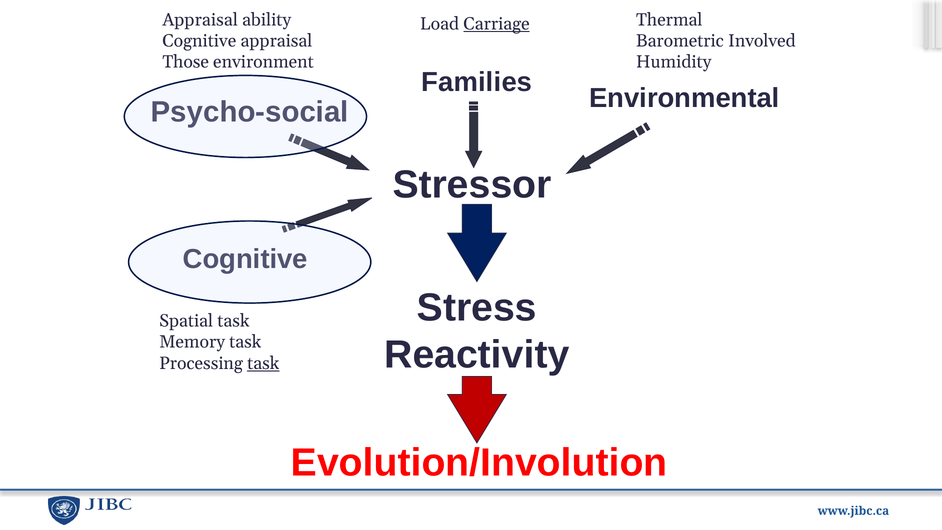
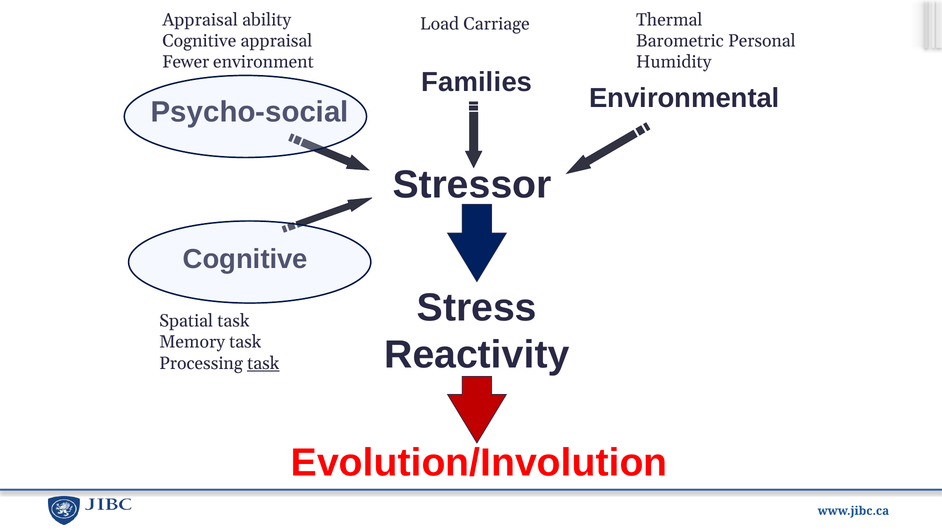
Carriage underline: present -> none (497, 24)
Involved: Involved -> Personal (762, 41)
Those: Those -> Fewer (186, 62)
